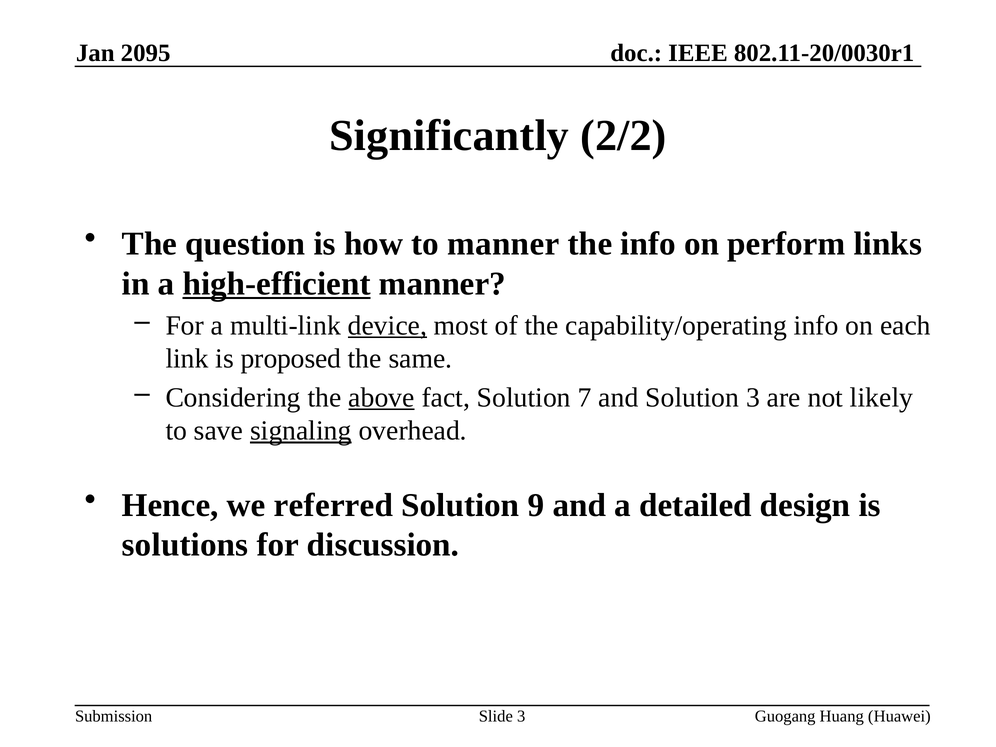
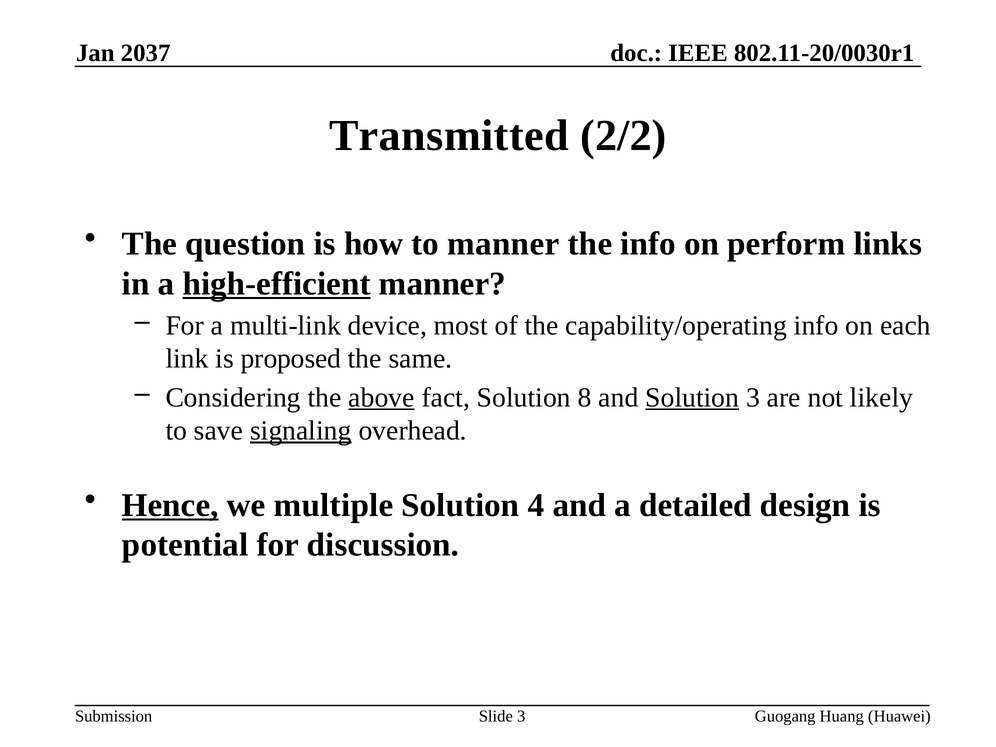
2095: 2095 -> 2037 (146, 53)
Significantly: Significantly -> Transmitted (449, 136)
device underline: present -> none (387, 325)
7: 7 -> 8 (585, 397)
Solution underline: none -> present (692, 397)
Hence underline: none -> present (170, 505)
referred: referred -> multiple (334, 505)
9: 9 -> 4 (536, 505)
solutions: solutions -> potential (185, 545)
